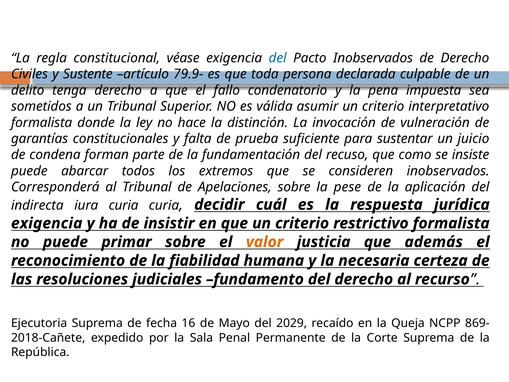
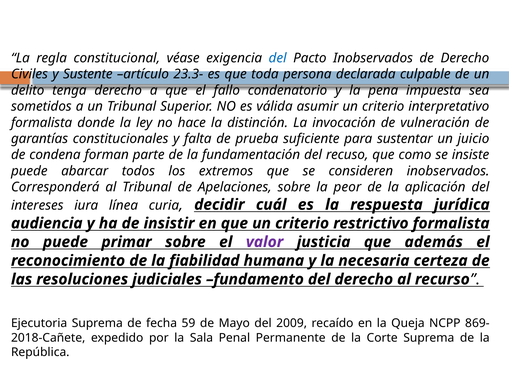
79.9-: 79.9- -> 23.3- (188, 74)
pese: pese -> peor (347, 187)
indirecta: indirecta -> intereses (37, 205)
iura curia: curia -> línea (123, 205)
exigencia: exigencia -> audiencia (47, 223)
valor colour: orange -> purple (265, 242)
16: 16 -> 59 (188, 323)
2029: 2029 -> 2009 (292, 323)
